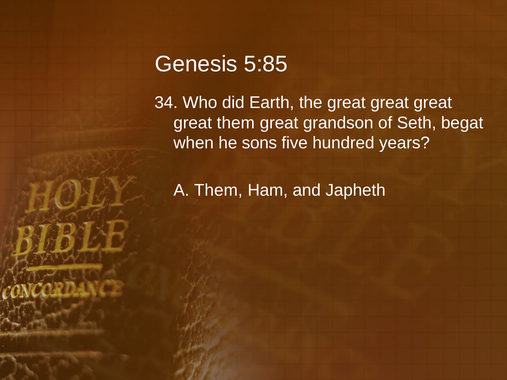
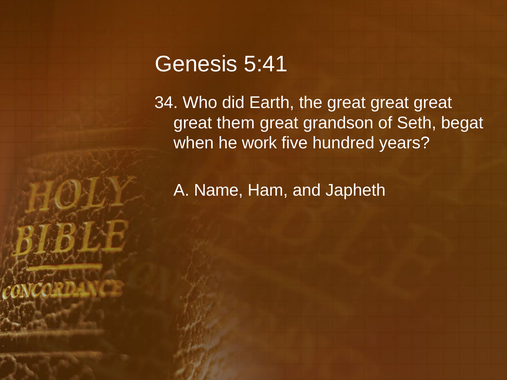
5:85: 5:85 -> 5:41 (266, 64)
sons: sons -> work (259, 143)
A Them: Them -> Name (219, 190)
